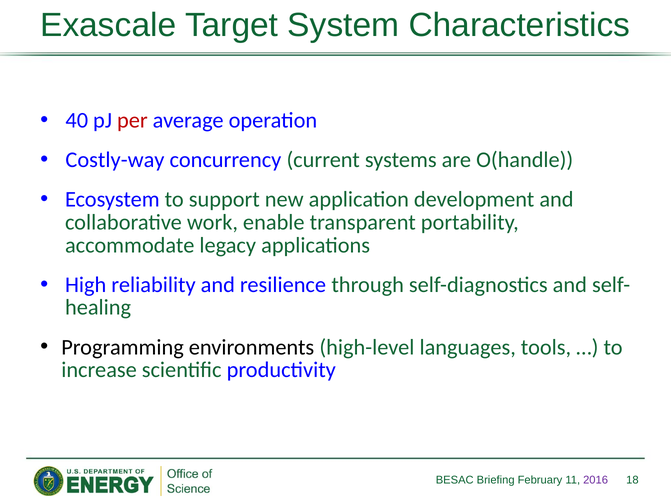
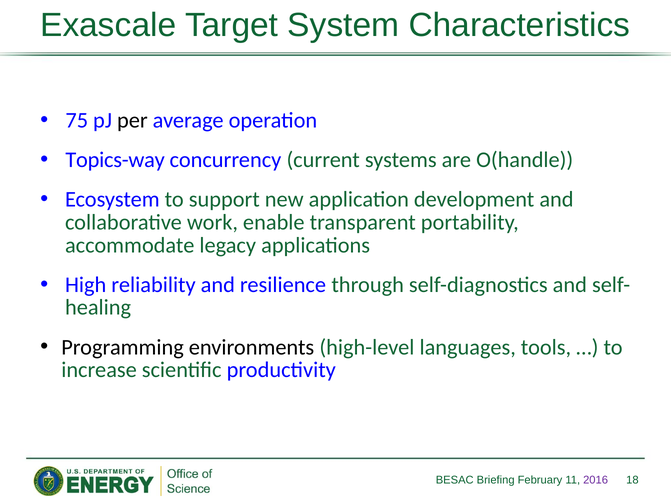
40: 40 -> 75 (77, 120)
per colour: red -> black (132, 120)
Costly-way: Costly-way -> Topics-way (115, 160)
